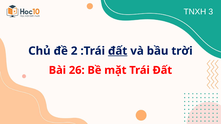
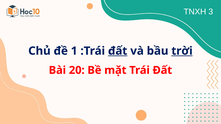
2: 2 -> 1 (74, 51)
trời underline: none -> present (182, 51)
26: 26 -> 20 (77, 70)
